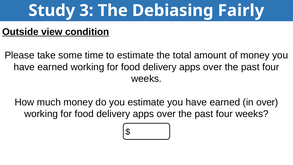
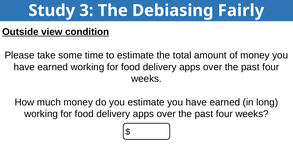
in over: over -> long (267, 102)
